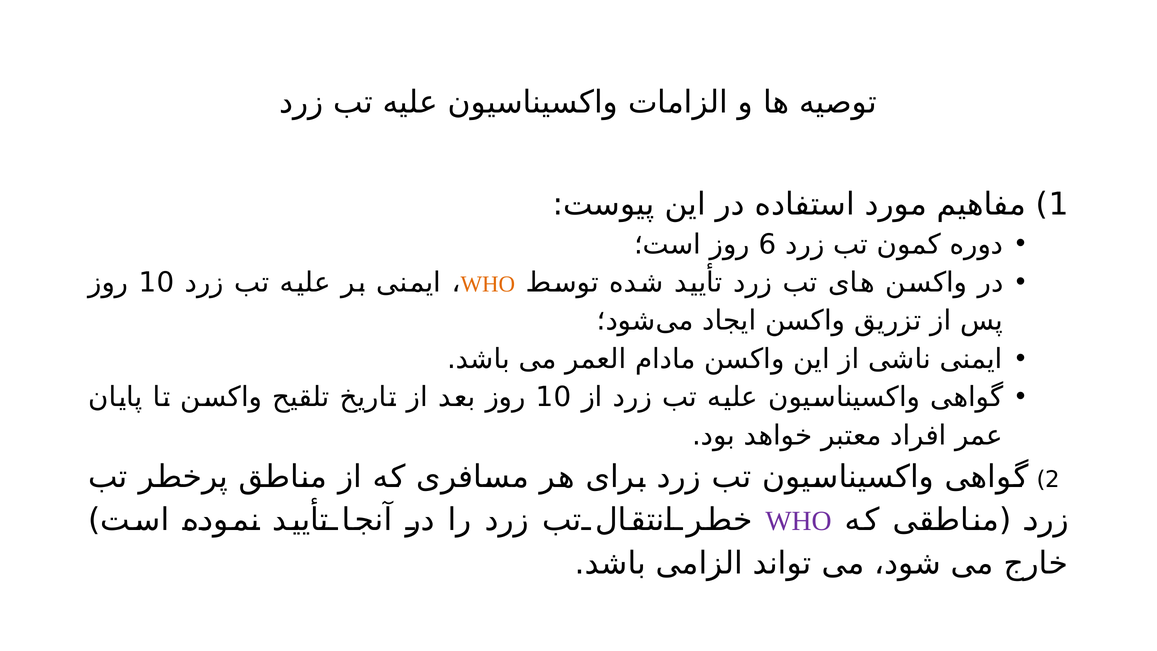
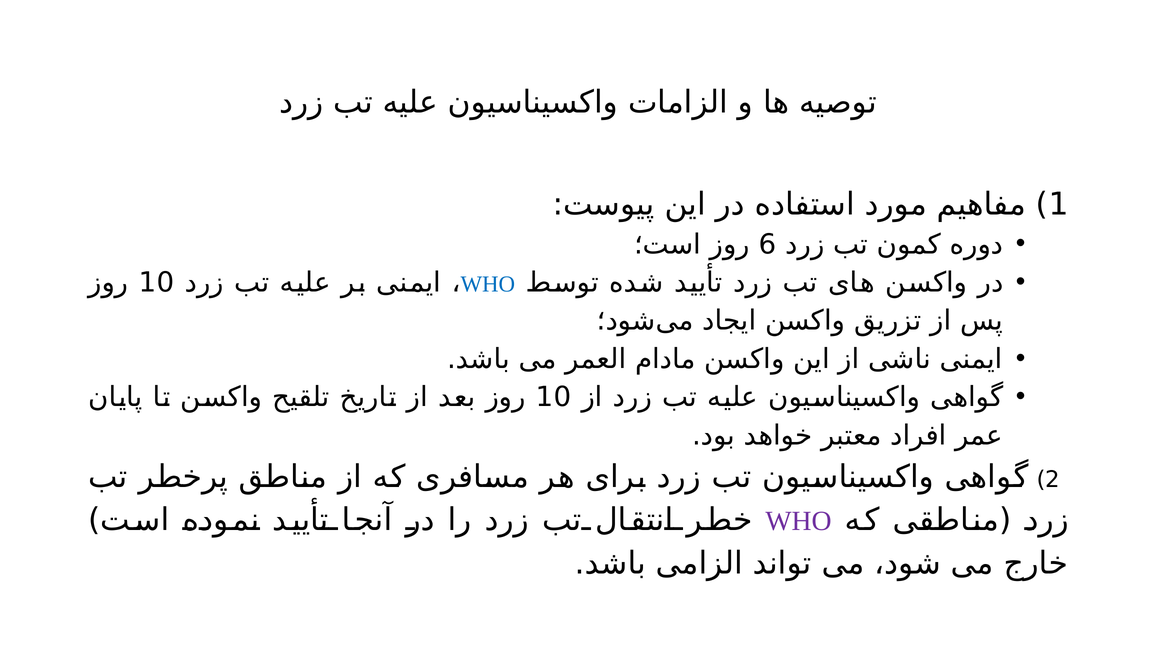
WHO colour: orange -> blue (488, 284)
